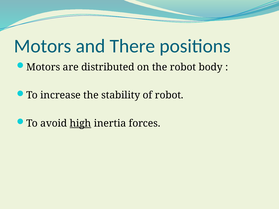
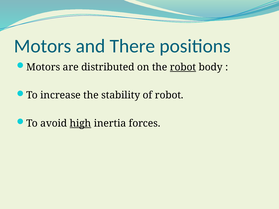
robot underline: none -> present (183, 67)
